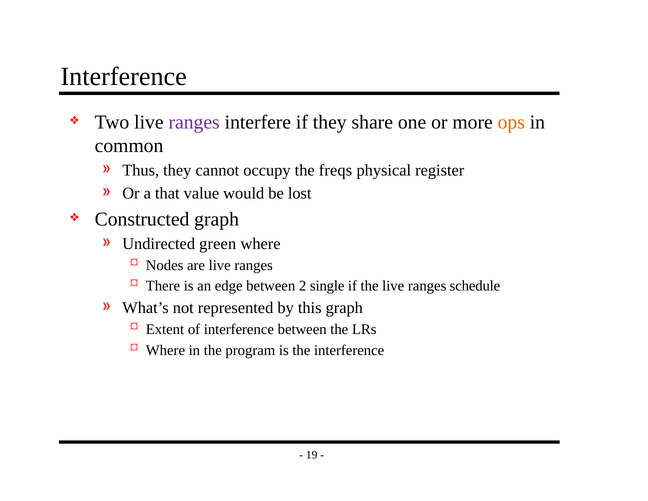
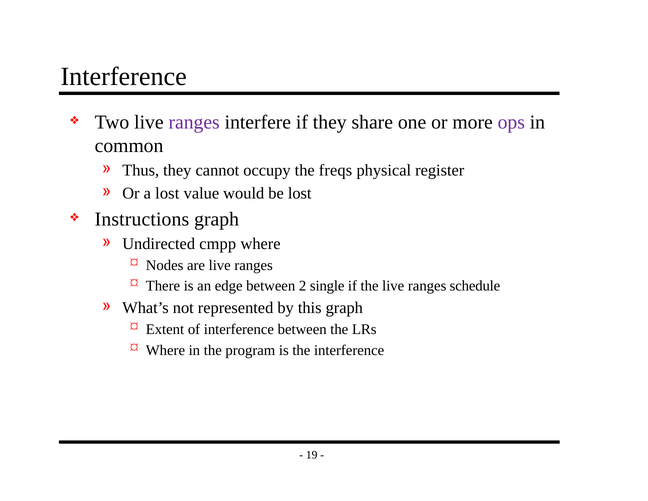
ops colour: orange -> purple (511, 122)
a that: that -> lost (167, 193)
Constructed: Constructed -> Instructions (142, 219)
green: green -> cmpp (218, 244)
